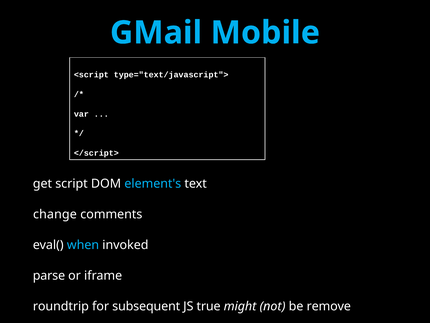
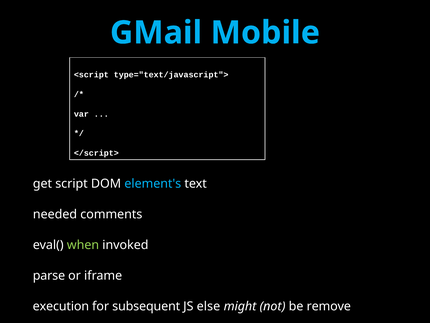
change: change -> needed (55, 214)
when colour: light blue -> light green (83, 245)
roundtrip: roundtrip -> execution (61, 306)
true: true -> else (208, 306)
